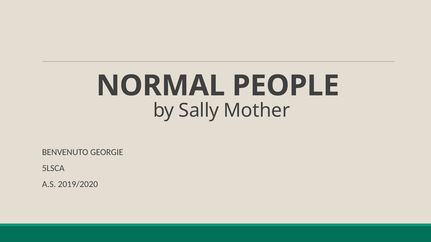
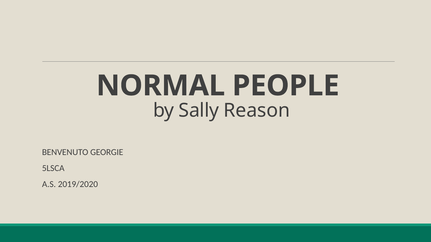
Mother: Mother -> Reason (257, 111)
